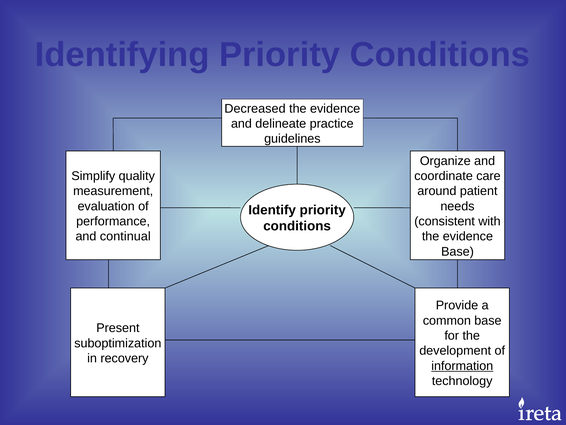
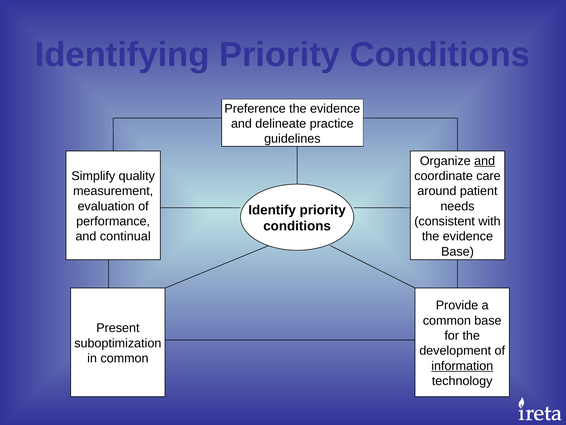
Decreased: Decreased -> Preference (255, 108)
and underline: none -> present (485, 161)
in recovery: recovery -> common (124, 358)
